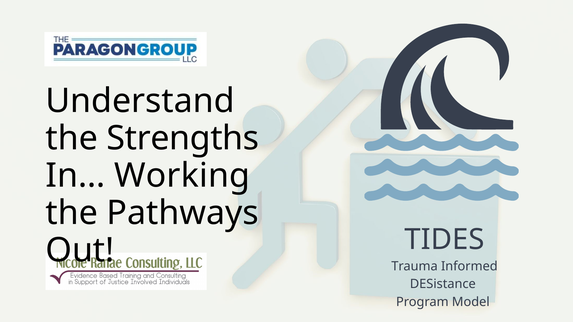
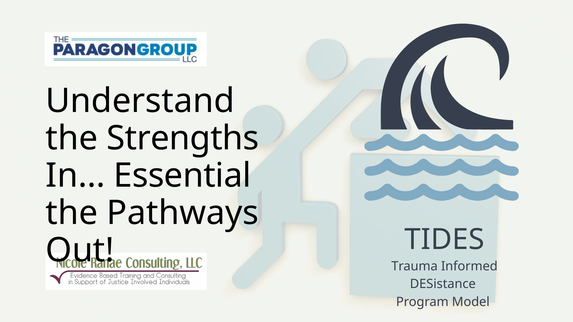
Working: Working -> Essential (182, 176)
